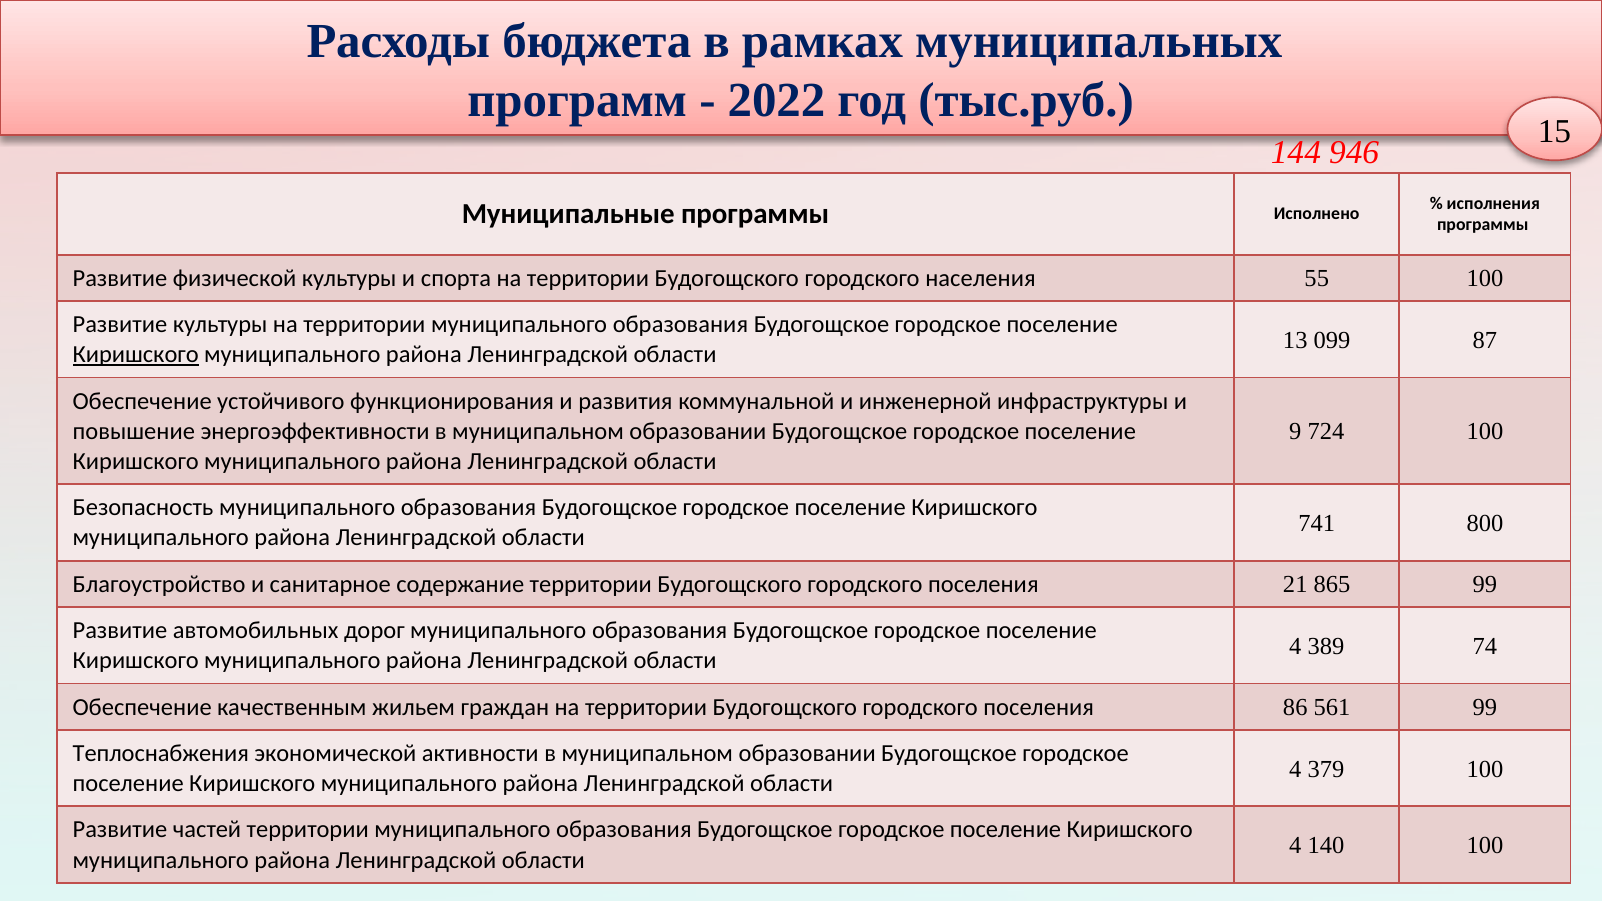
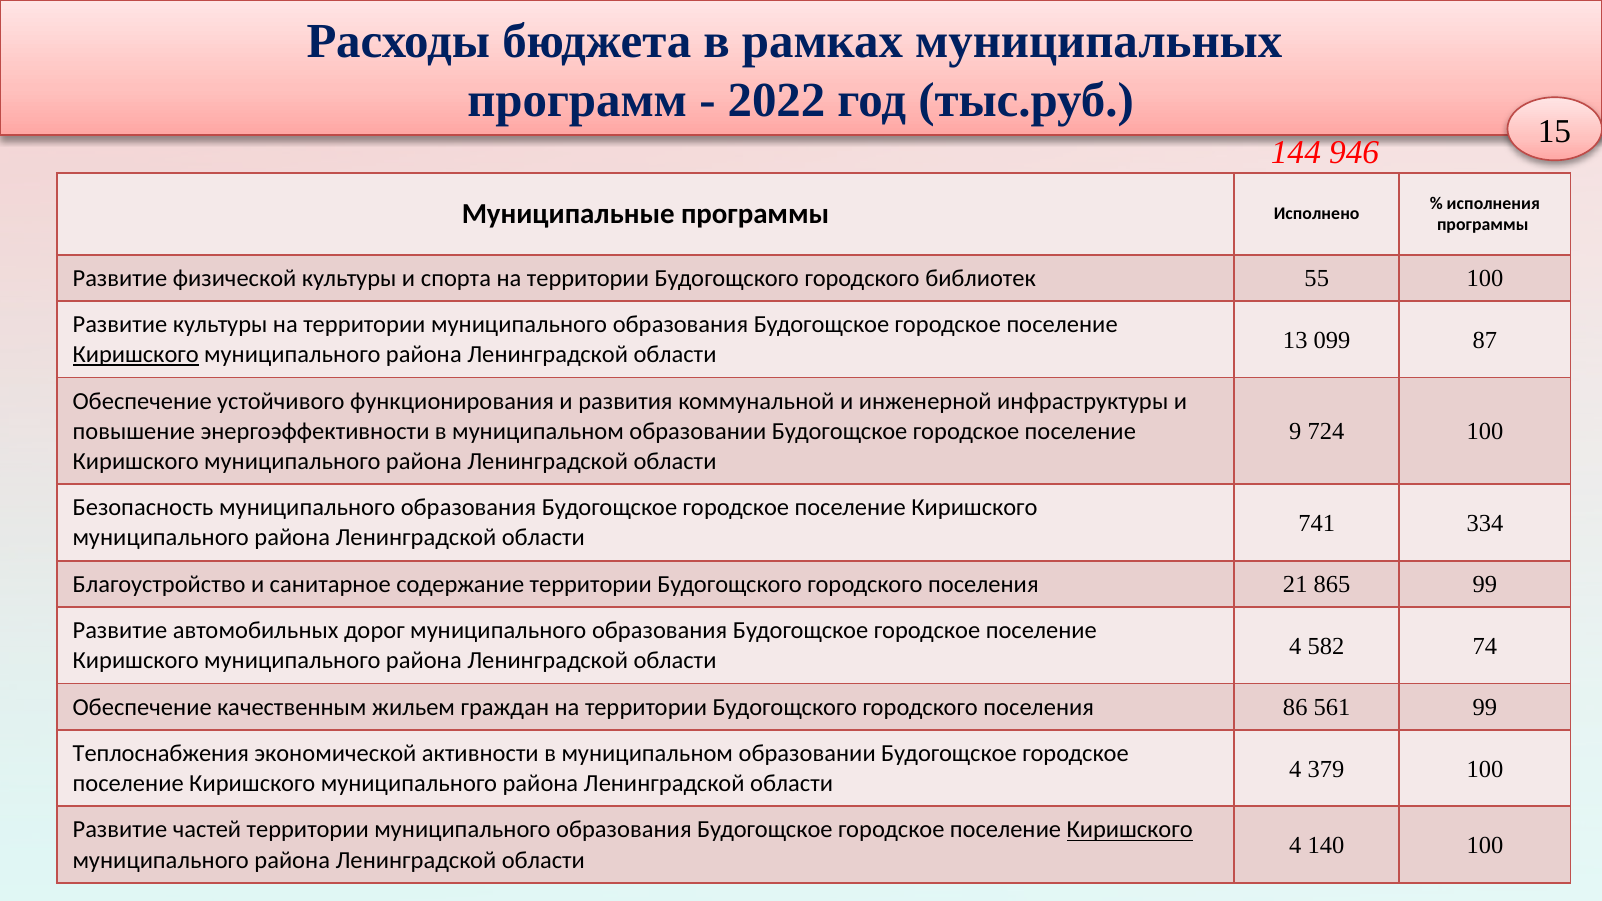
населения: населения -> библиотек (981, 278)
800: 800 -> 334 (1485, 524)
389: 389 -> 582 (1326, 646)
Киришского underline: none -> present (1130, 830)
